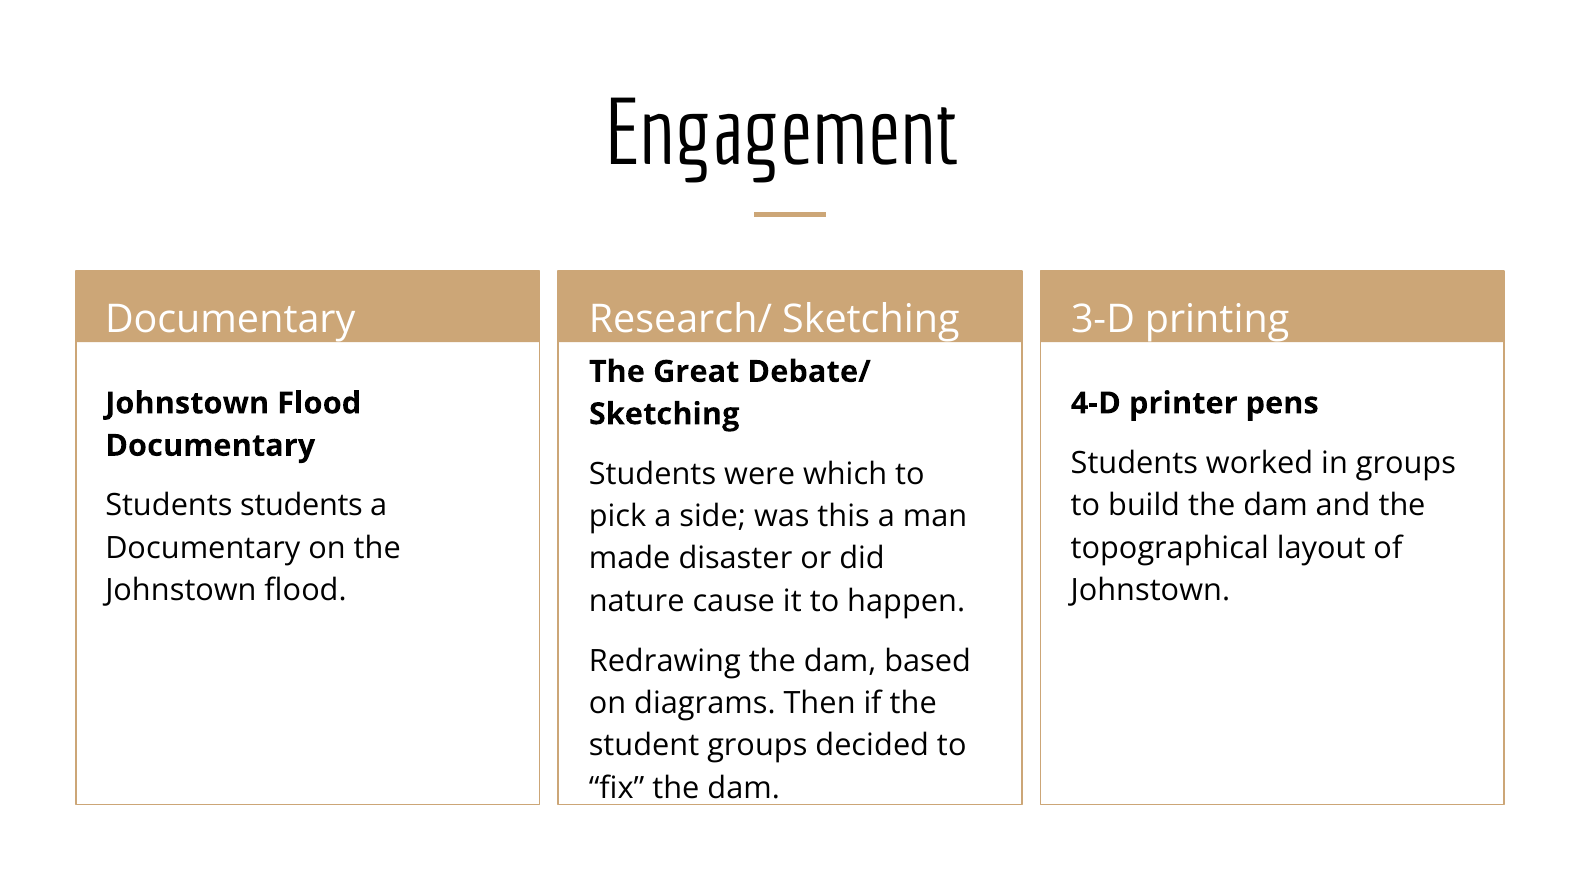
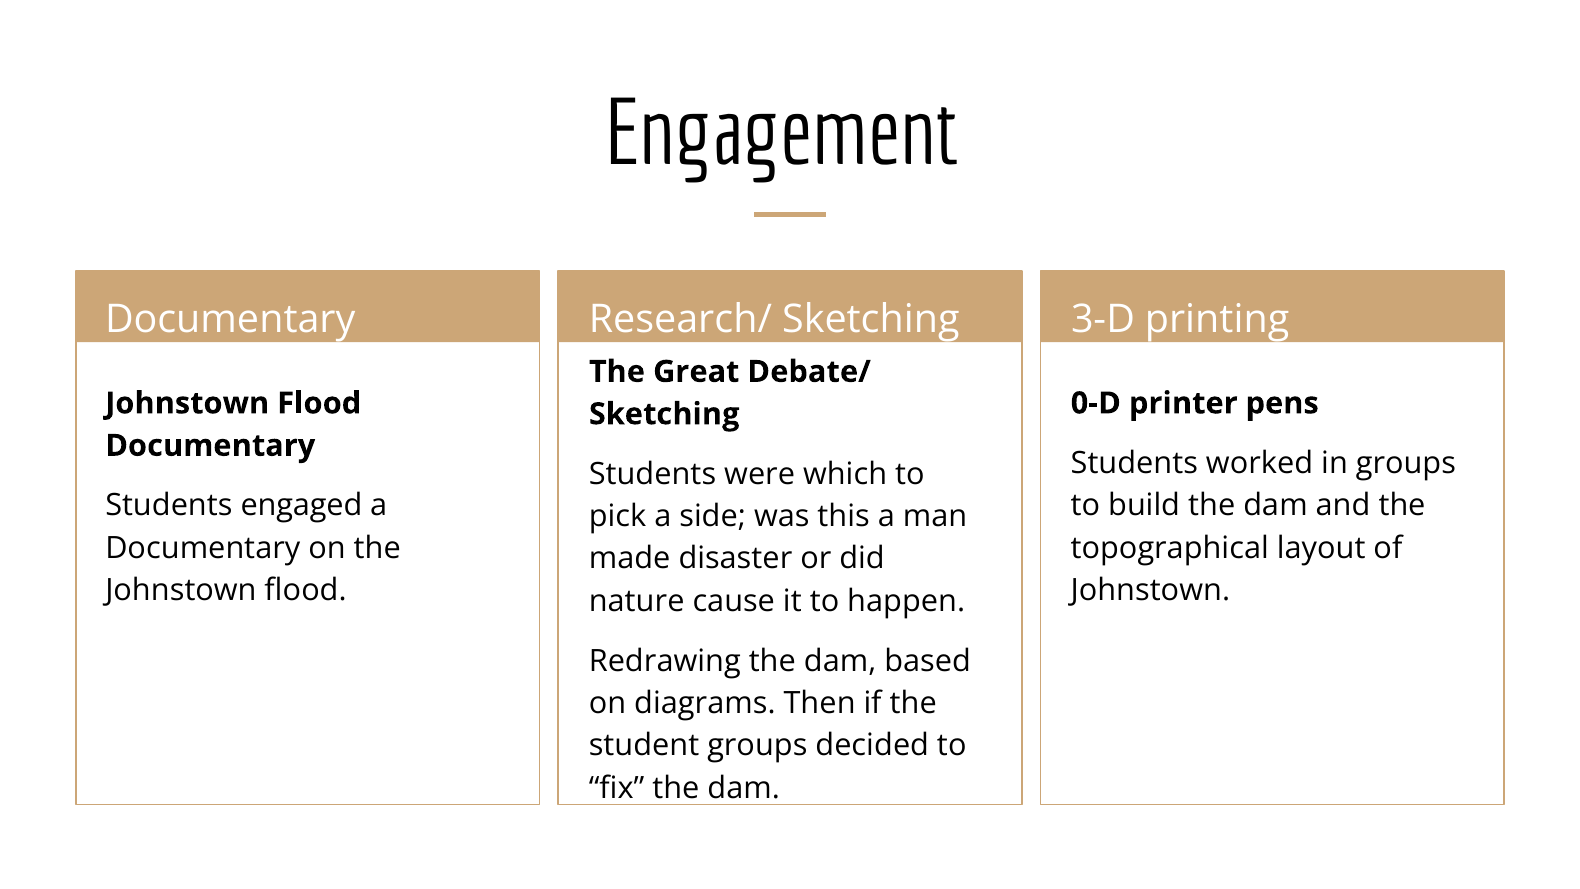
4-D: 4-D -> 0-D (1096, 403)
Students students: students -> engaged (301, 505)
